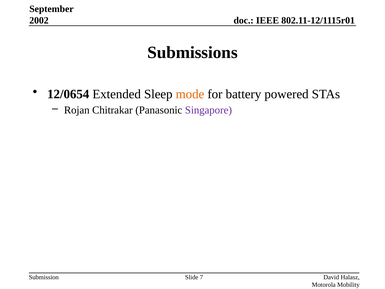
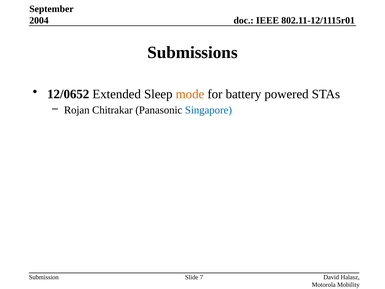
2002: 2002 -> 2004 (39, 21)
12/0654: 12/0654 -> 12/0652 (68, 94)
Singapore colour: purple -> blue (208, 110)
